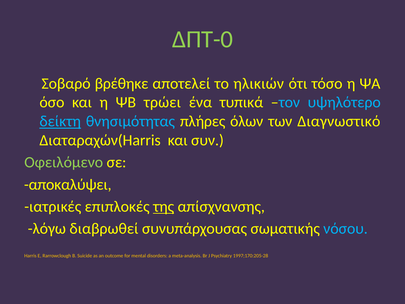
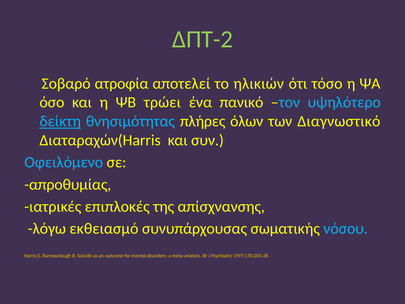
ΔΠΤ-0: ΔΠΤ-0 -> ΔΠΤ-2 (203, 39)
βρέθηκε: βρέθηκε -> ατροφία (122, 83)
τυπικά: τυπικά -> πανικό (241, 102)
Οφειλόμενο colour: light green -> light blue (64, 162)
αποκαλύψει: αποκαλύψει -> απροθυμίας (68, 184)
της underline: present -> none (164, 206)
διαβρωθεί: διαβρωθεί -> εκθειασμό (104, 228)
